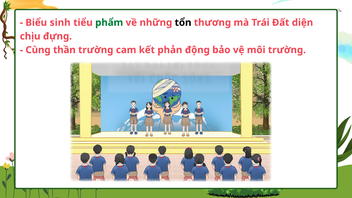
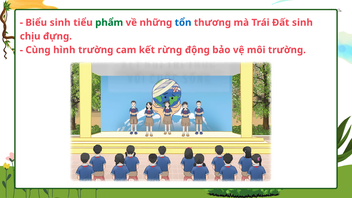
tổn colour: black -> blue (183, 23)
Đất diện: diện -> sinh (302, 23)
thần: thần -> hình (64, 50)
phản: phản -> rừng (170, 50)
